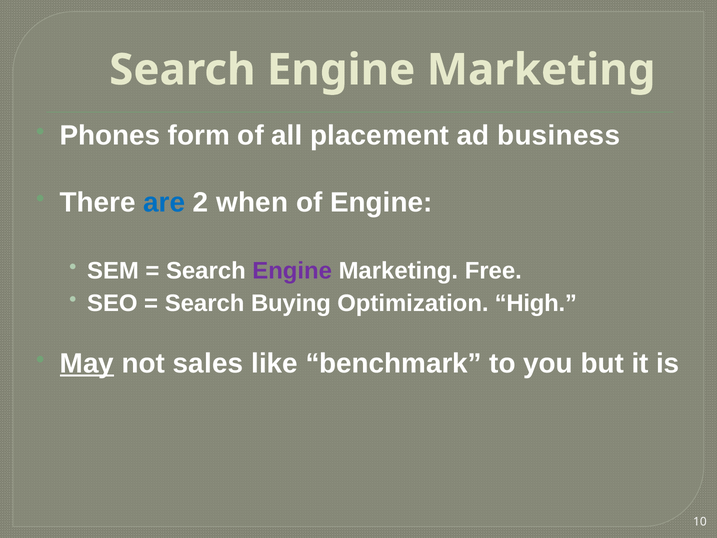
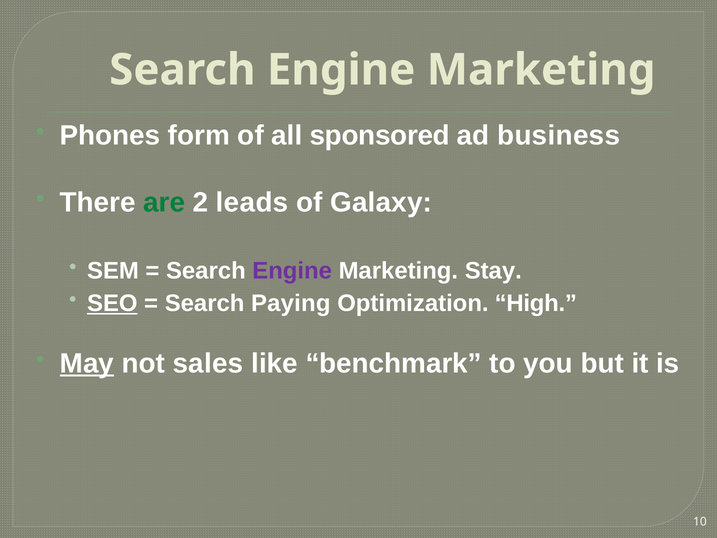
placement: placement -> sponsored (380, 136)
are colour: blue -> green (164, 202)
when: when -> leads (252, 202)
of Engine: Engine -> Galaxy (381, 202)
Free: Free -> Stay (493, 271)
SEO underline: none -> present (112, 303)
Buying: Buying -> Paying (291, 303)
